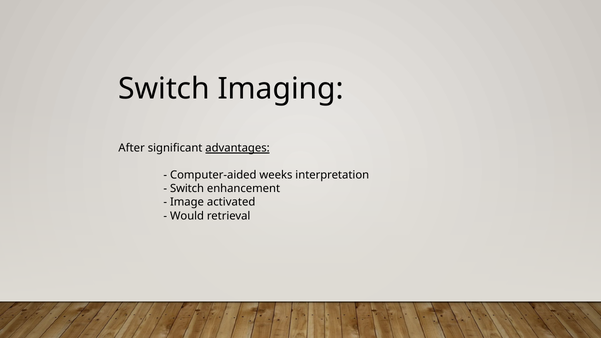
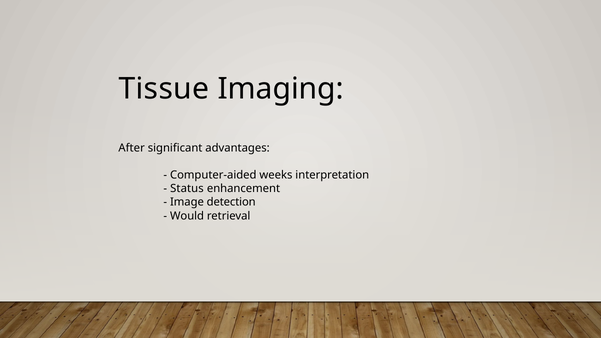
Switch: Switch -> Tissue (164, 89)
advantages underline: present -> none (238, 148)
Switch: Switch -> Status (187, 189)
activated: activated -> detection (231, 202)
